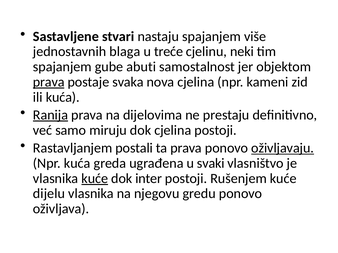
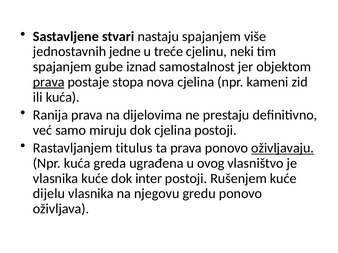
blaga: blaga -> jedne (125, 52)
abuti: abuti -> iznad (141, 67)
svaka: svaka -> stopa (128, 82)
Ranija underline: present -> none (50, 115)
postali: postali -> titulus (134, 148)
svaki: svaki -> ovog (211, 164)
kuće underline: present -> none (95, 179)
